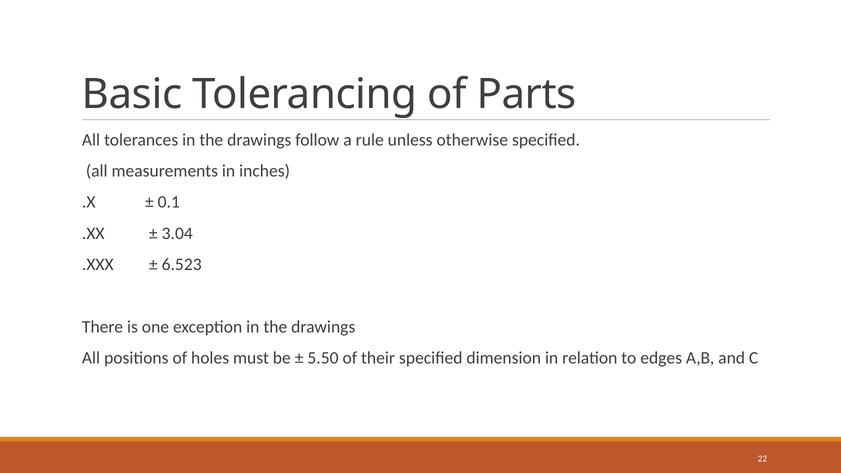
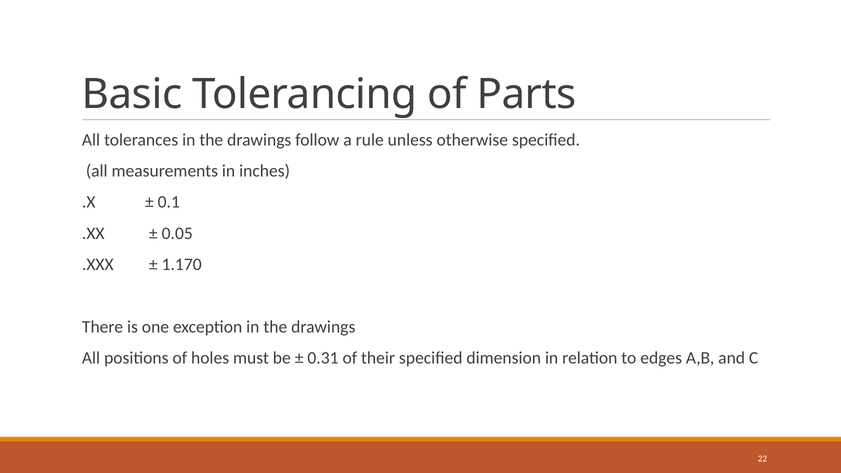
3.04: 3.04 -> 0.05 (177, 233)
6.523: 6.523 -> 1.170 (182, 265)
5.50: 5.50 -> 0.31 (323, 358)
